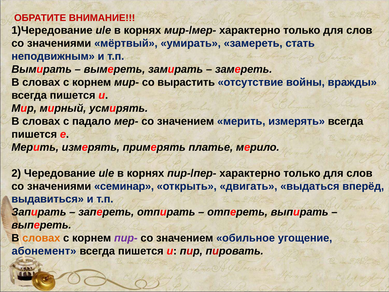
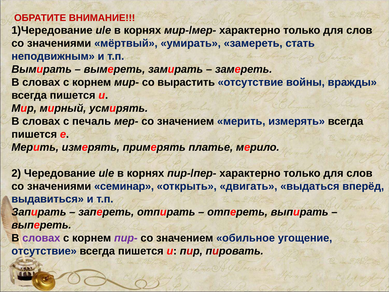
падало: падало -> печаль (92, 121)
словах colour: orange -> purple (41, 238)
абонемент: абонемент -> отсутствие (44, 251)
